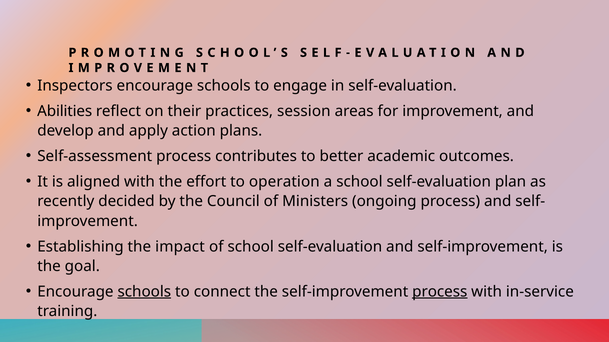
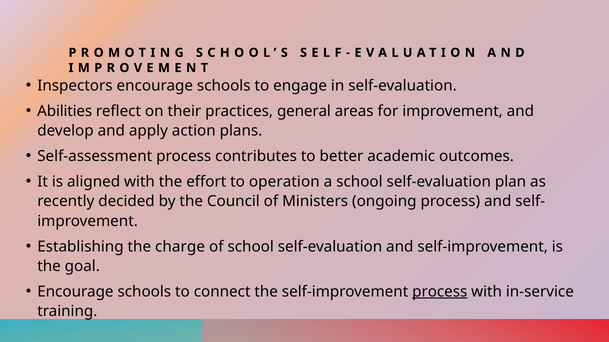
session: session -> general (304, 111)
impact: impact -> charge (180, 247)
schools underline: present -> none (144, 292)
